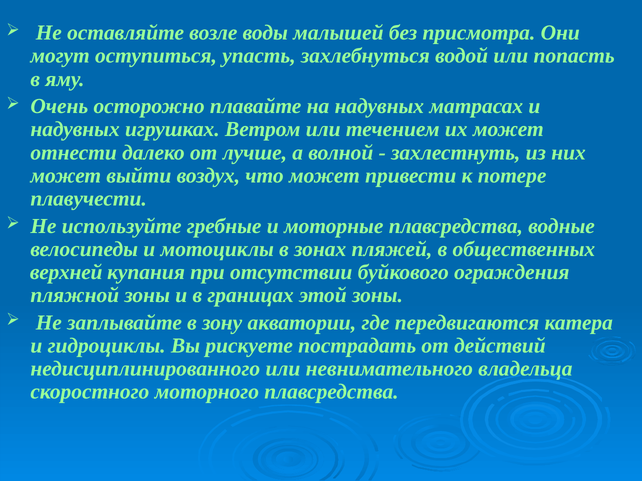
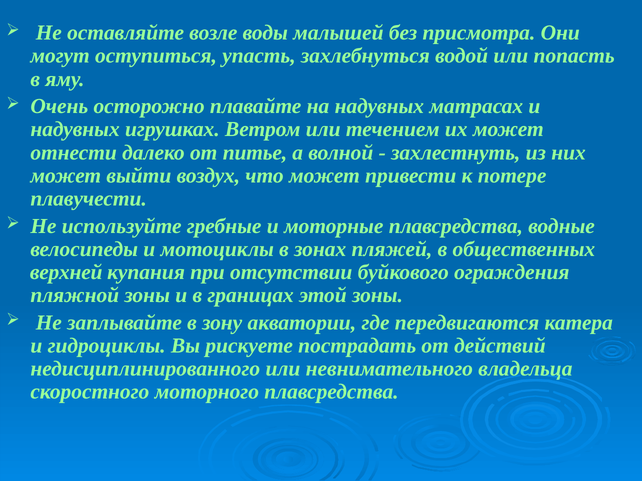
лучше: лучше -> питье (255, 153)
